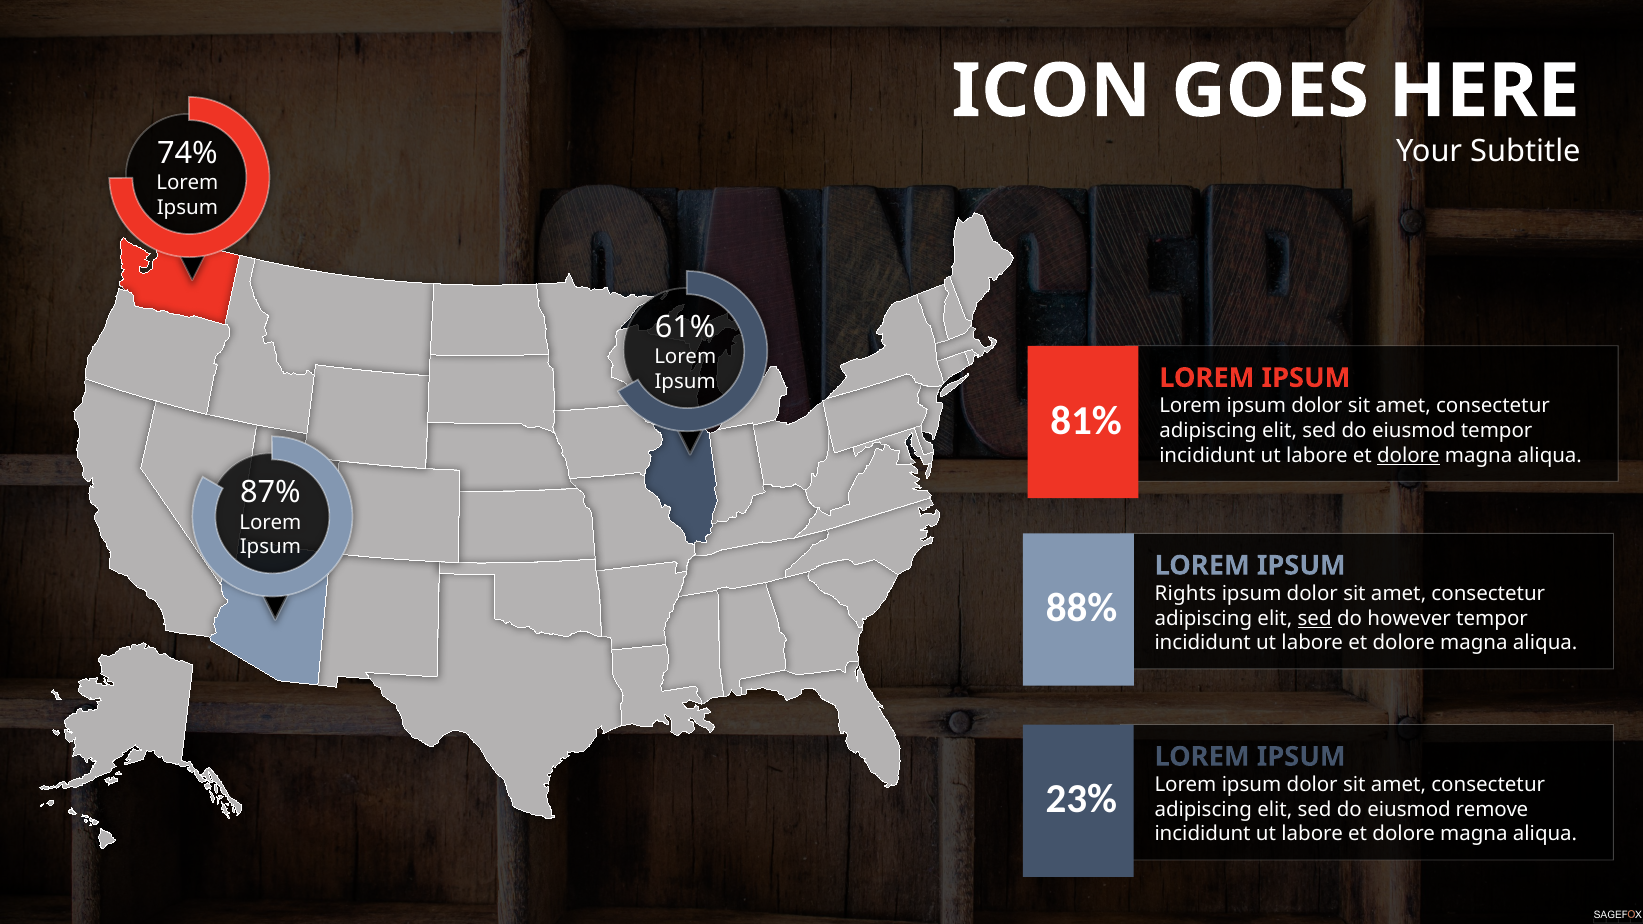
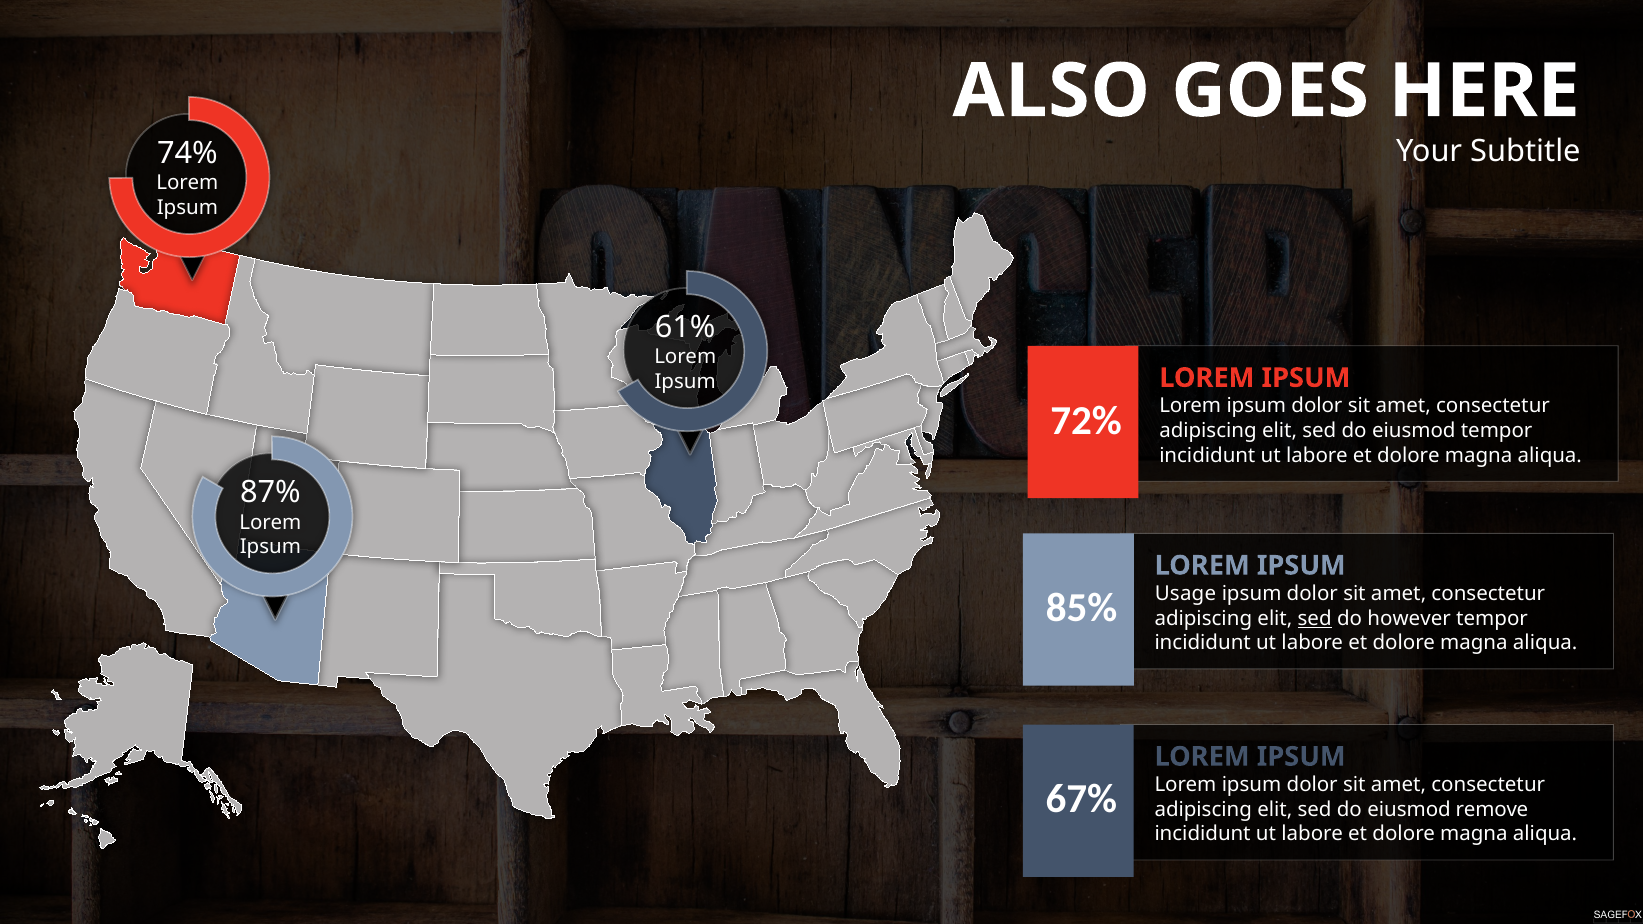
ICON: ICON -> ALSO (1051, 91)
81%: 81% -> 72% (1086, 421)
dolore underline: present -> none (1408, 456)
Rights: Rights -> Usage (1185, 594)
88%: 88% -> 85% (1081, 608)
23%: 23% -> 67% (1081, 799)
